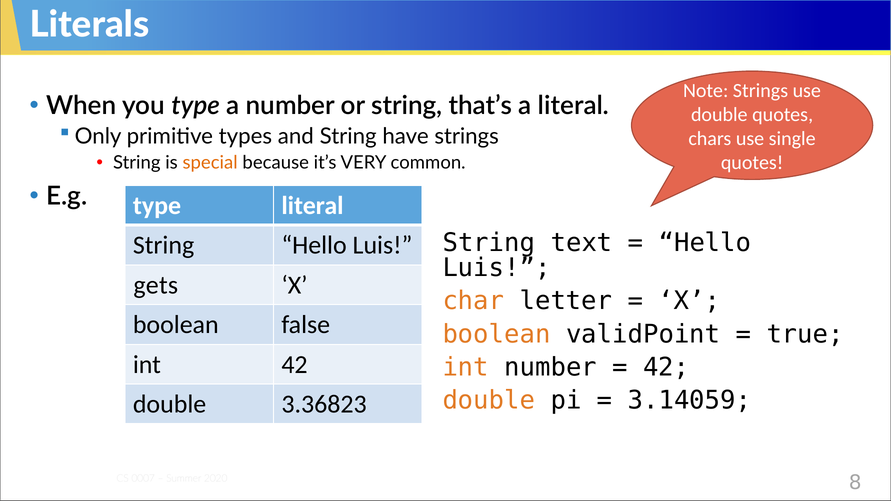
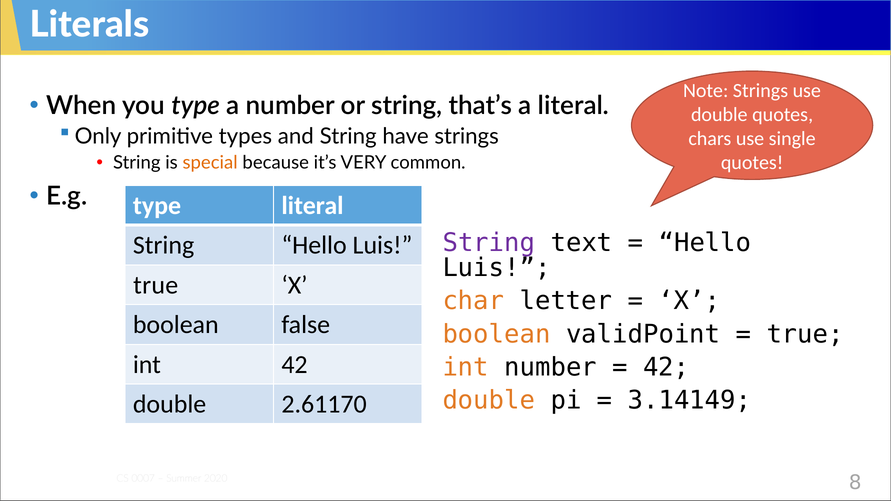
String colour: black -> purple (489, 243)
gets: gets -> true (156, 285)
3.14059: 3.14059 -> 3.14149 (689, 401)
3.36823: 3.36823 -> 2.61170 (324, 404)
